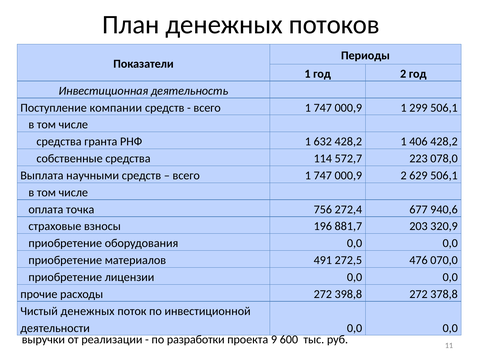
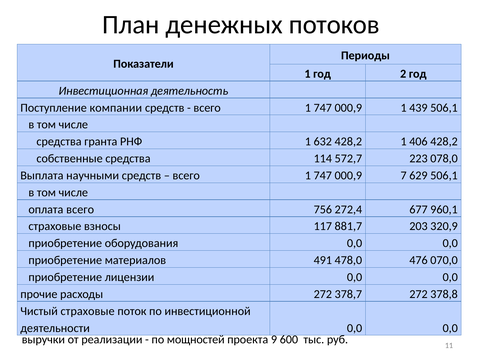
299: 299 -> 439 (418, 108)
000,9 2: 2 -> 7 (404, 175)
оплата точка: точка -> всего (80, 209)
940,6: 940,6 -> 960,1 (444, 209)
196: 196 -> 117 (323, 226)
272,5: 272,5 -> 478,0 (348, 260)
398,8: 398,8 -> 378,7 (348, 294)
Чистый денежных: денежных -> страховые (88, 311)
разработки: разработки -> мощностей (196, 339)
